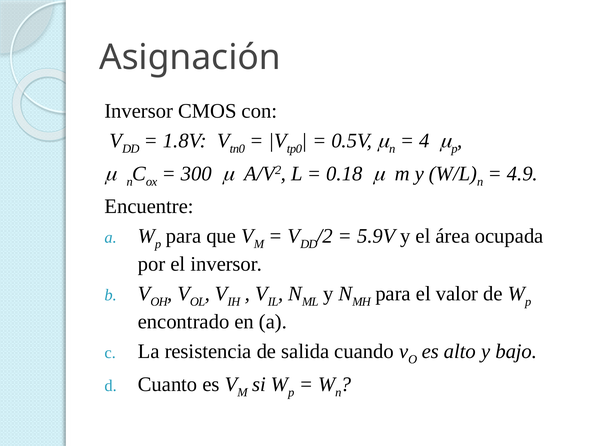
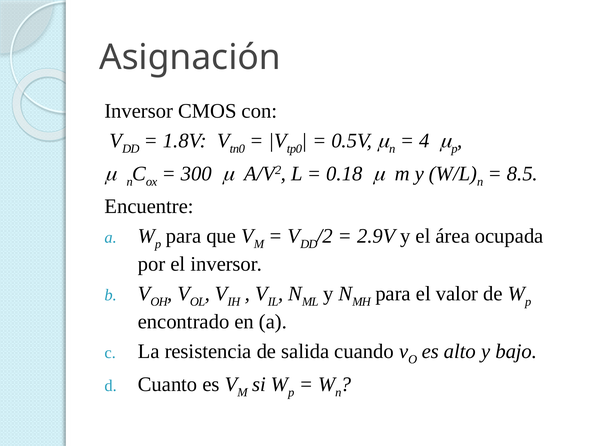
4.9: 4.9 -> 8.5 (522, 173)
5.9V: 5.9V -> 2.9V (376, 236)
